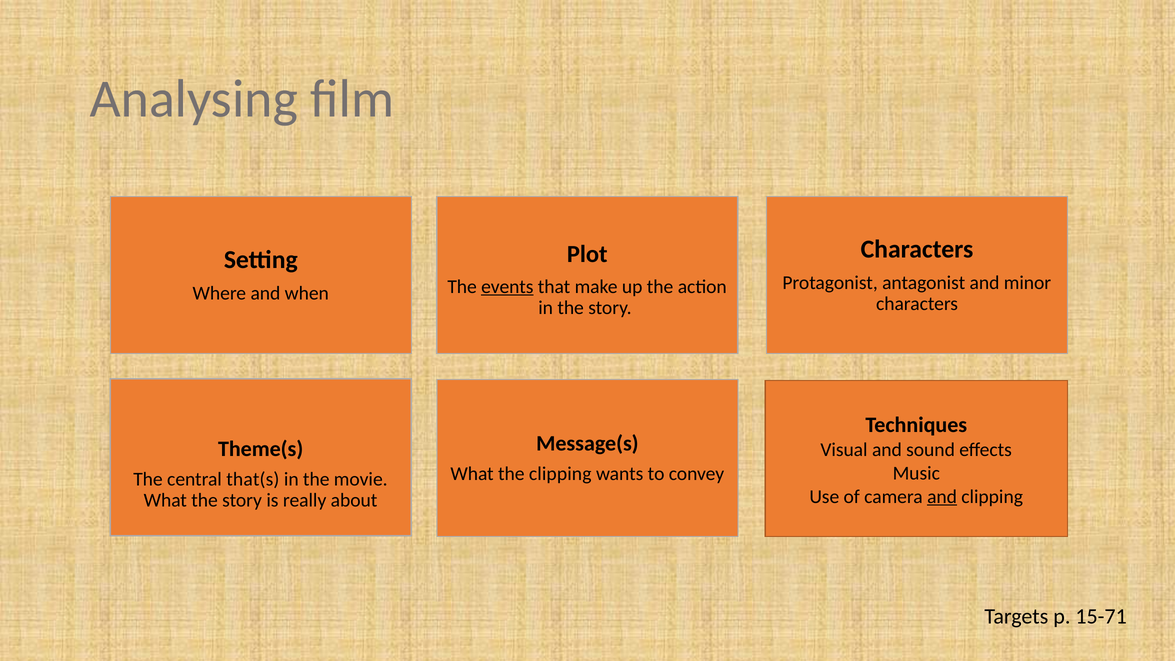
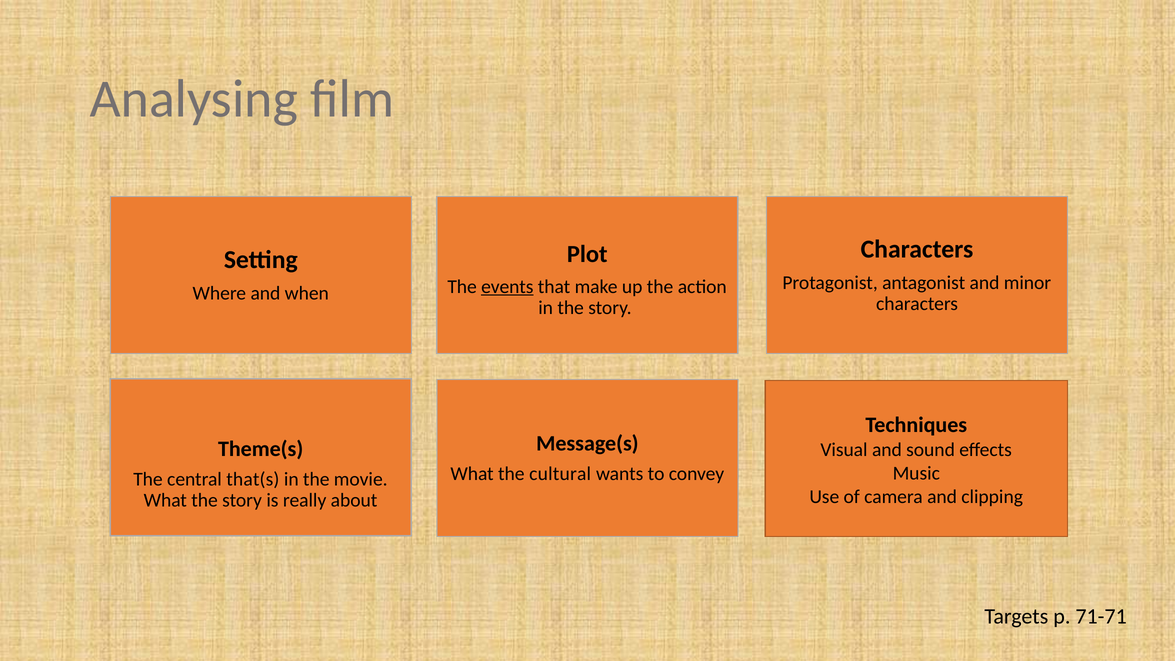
the clipping: clipping -> cultural (560, 474)
and underline: present -> none (942, 497)
15-71: 15-71 -> 71-71 (1101, 616)
